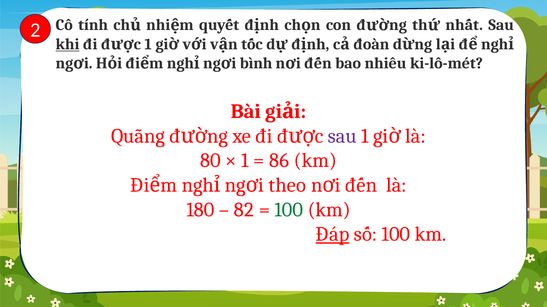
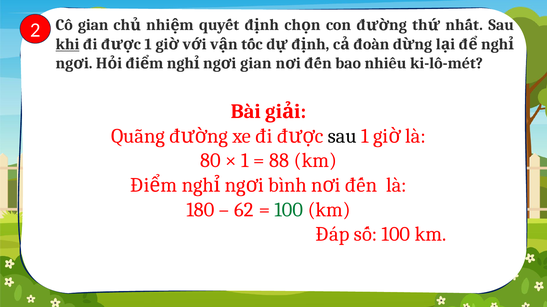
Cô tính: tính -> gian (93, 25)
bình: bình -> gian (256, 63)
sau colour: purple -> black (342, 136)
86: 86 -> 88 (279, 161)
theo: theo -> bình (288, 185)
82: 82 -> 62 (244, 210)
Đáp underline: present -> none (333, 235)
